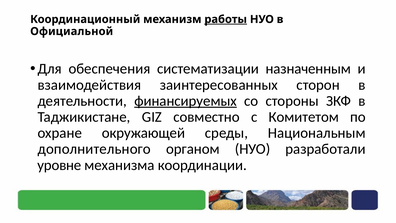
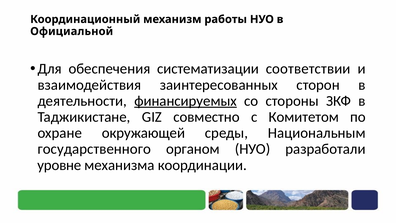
работы underline: present -> none (226, 19)
назначенным: назначенным -> соответствии (308, 69)
дополнительного: дополнительного -> государственного (94, 149)
